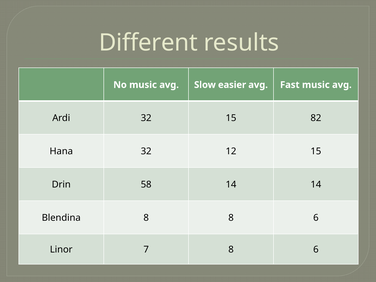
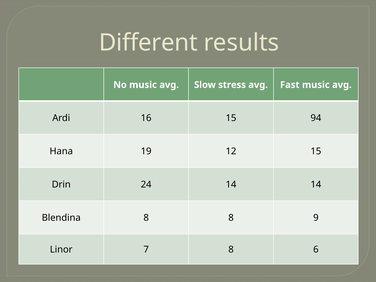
easier: easier -> stress (232, 85)
Ardi 32: 32 -> 16 (146, 118)
82: 82 -> 94 (316, 118)
Hana 32: 32 -> 19 (146, 151)
58: 58 -> 24 (146, 185)
8 8 6: 6 -> 9 (316, 218)
